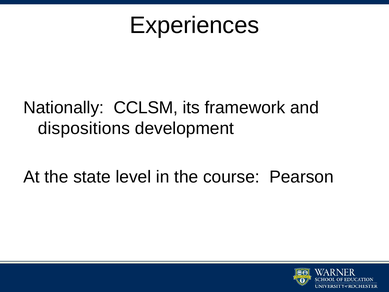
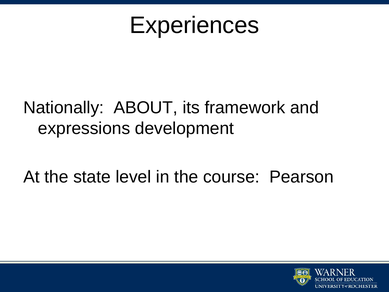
CCLSM: CCLSM -> ABOUT (146, 108)
dispositions: dispositions -> expressions (84, 128)
